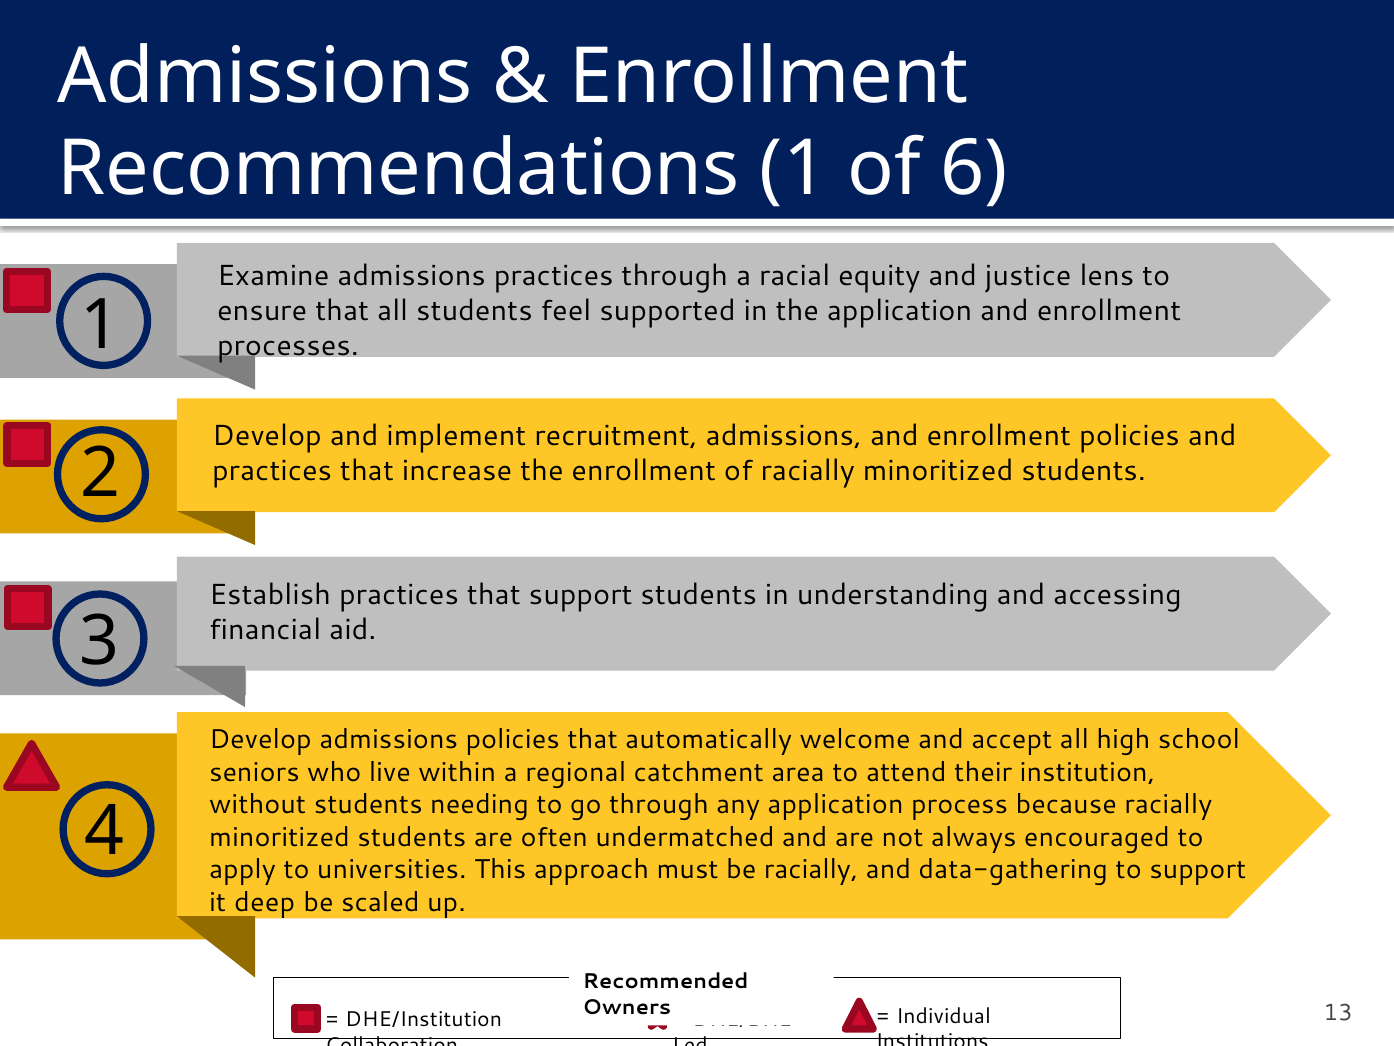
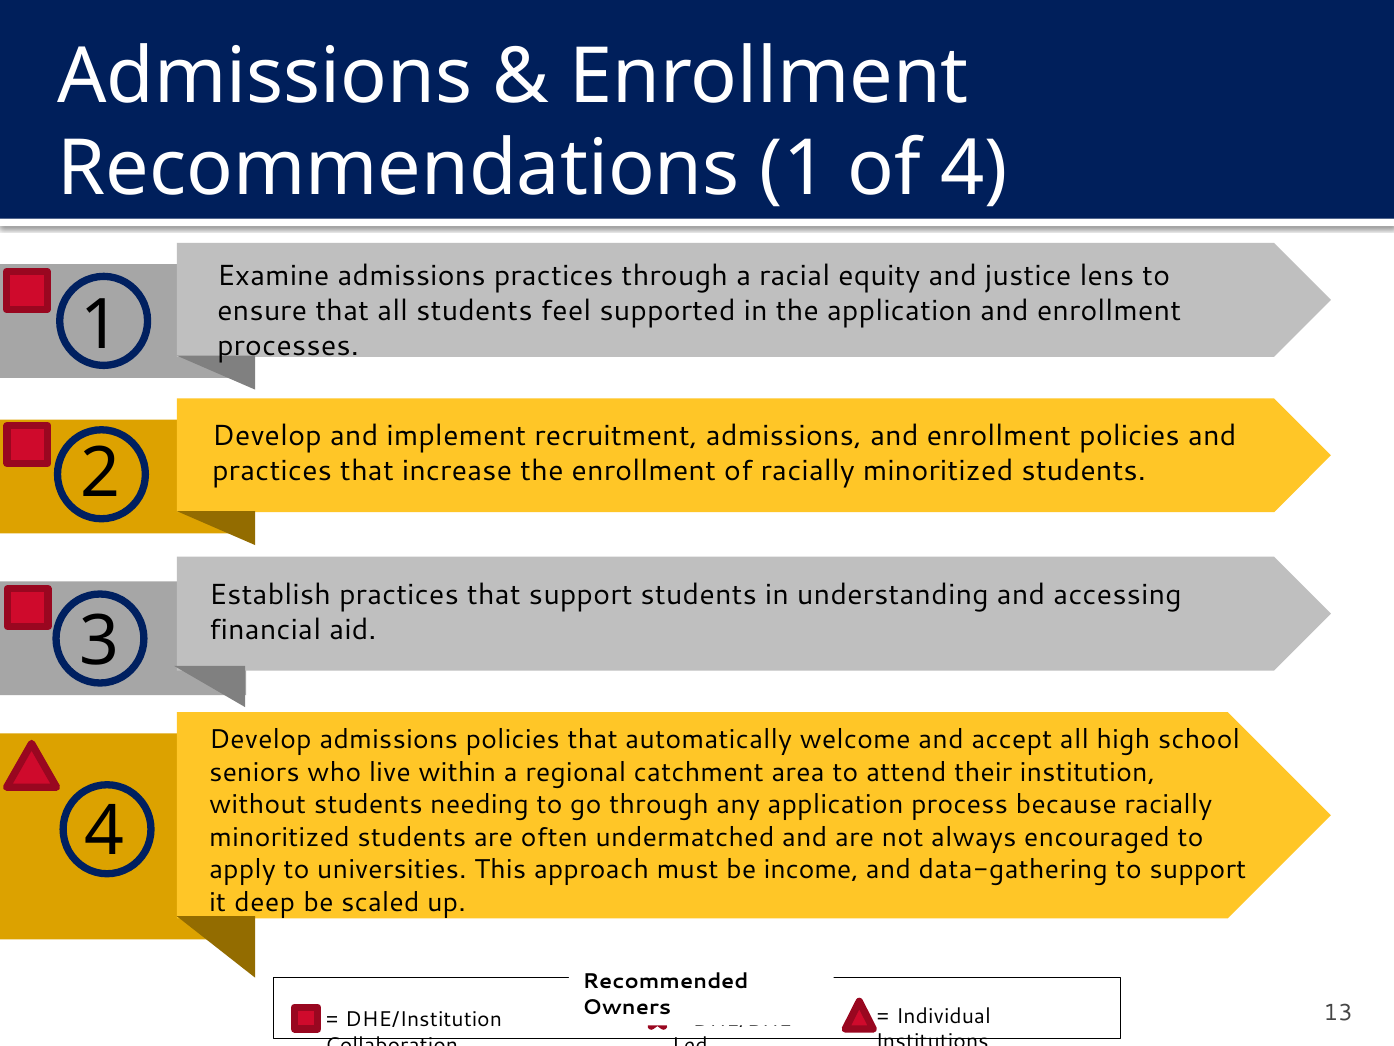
of 6: 6 -> 4 (974, 169)
be racially: racially -> income (811, 869)
